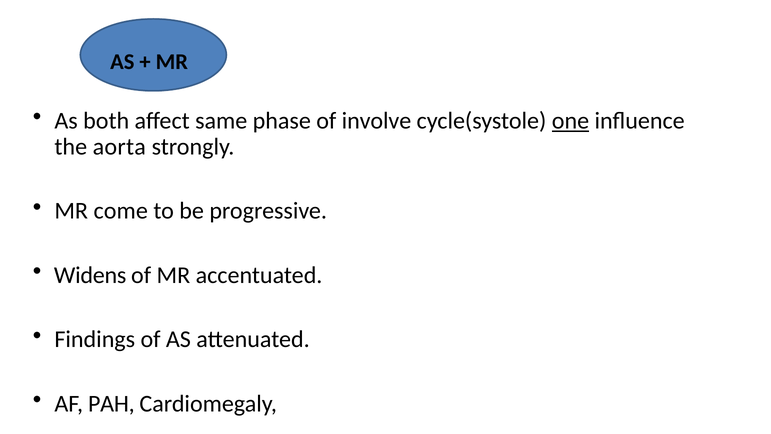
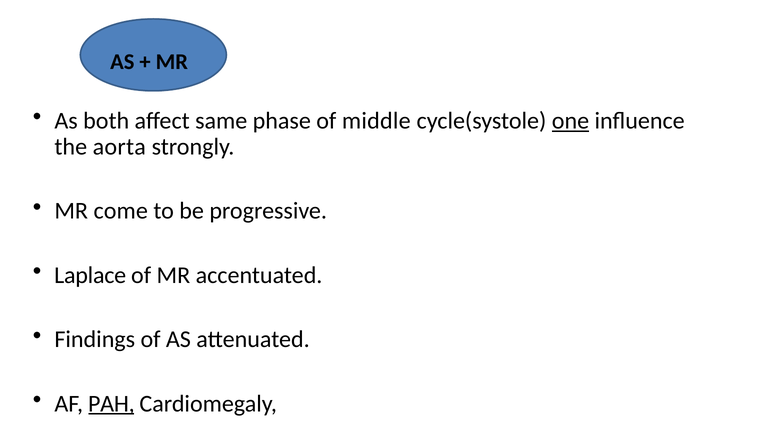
involve: involve -> middle (376, 121)
Widens: Widens -> Laplace (90, 275)
PAH underline: none -> present (111, 403)
